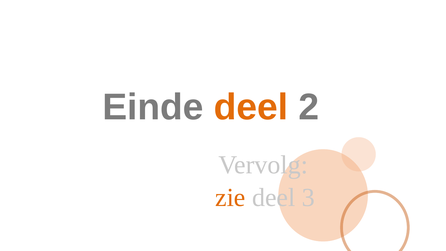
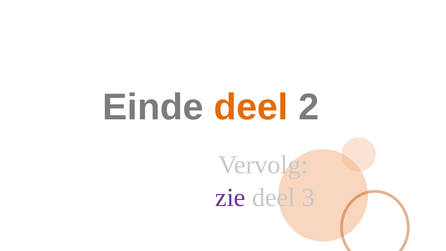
zie colour: orange -> purple (230, 197)
